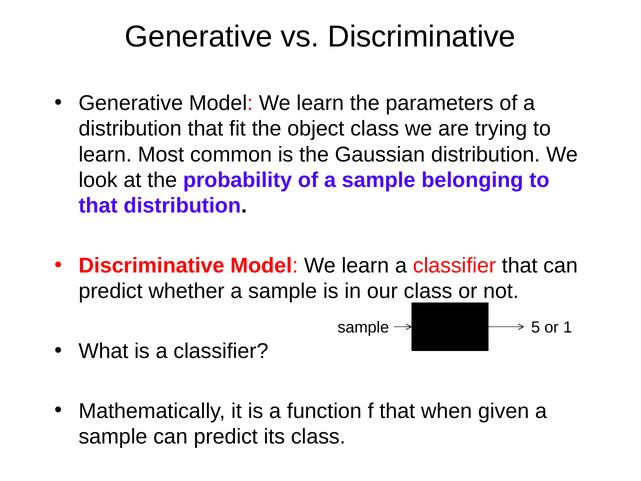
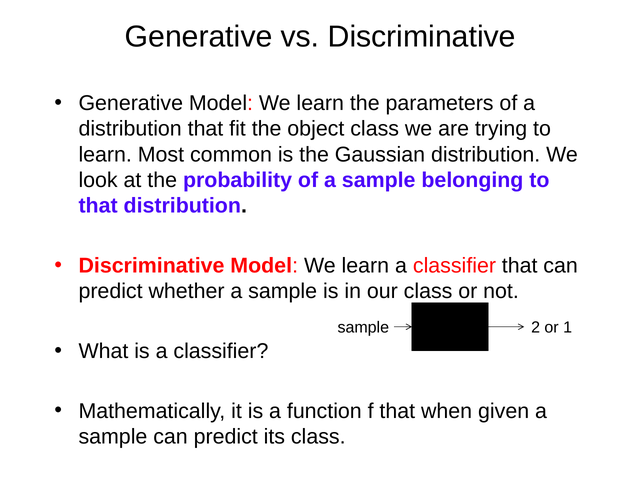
5: 5 -> 2 (536, 327)
